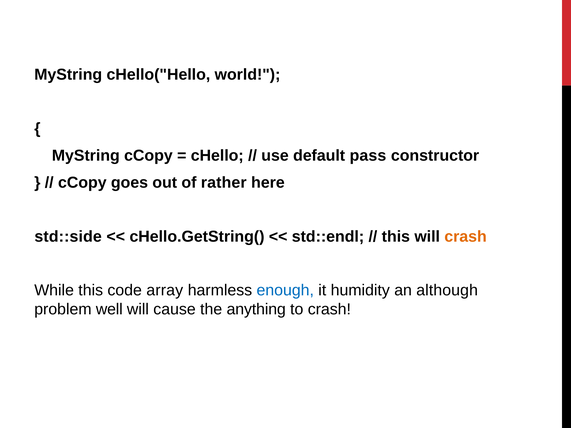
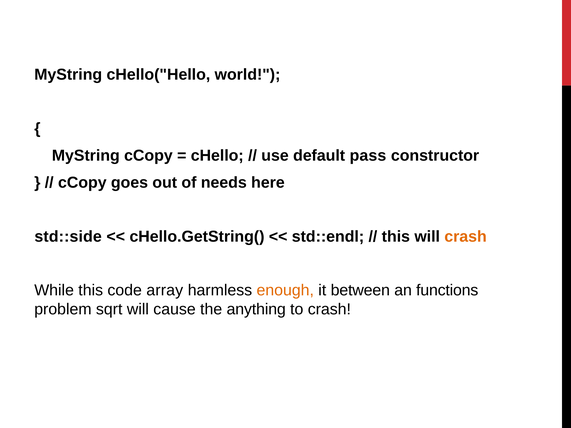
rather: rather -> needs (224, 183)
enough colour: blue -> orange (285, 291)
humidity: humidity -> between (360, 291)
although: although -> functions (447, 291)
well: well -> sqrt (109, 310)
